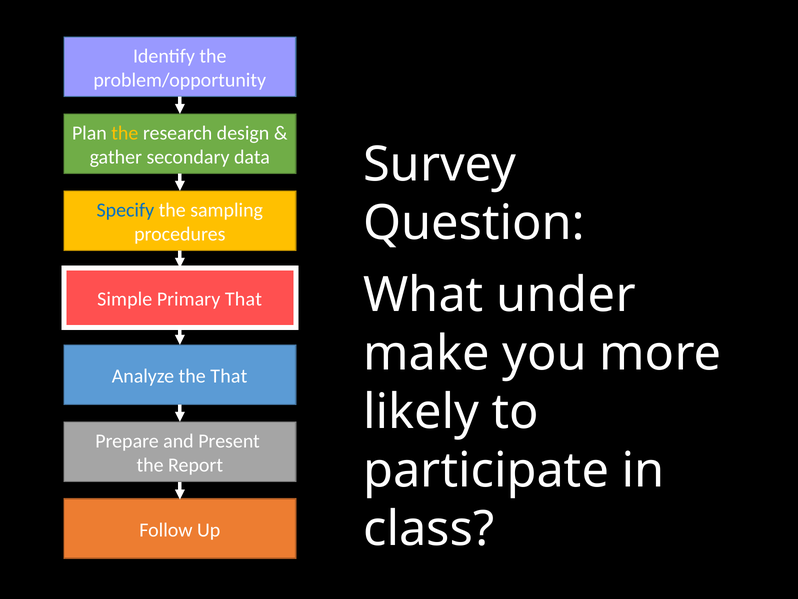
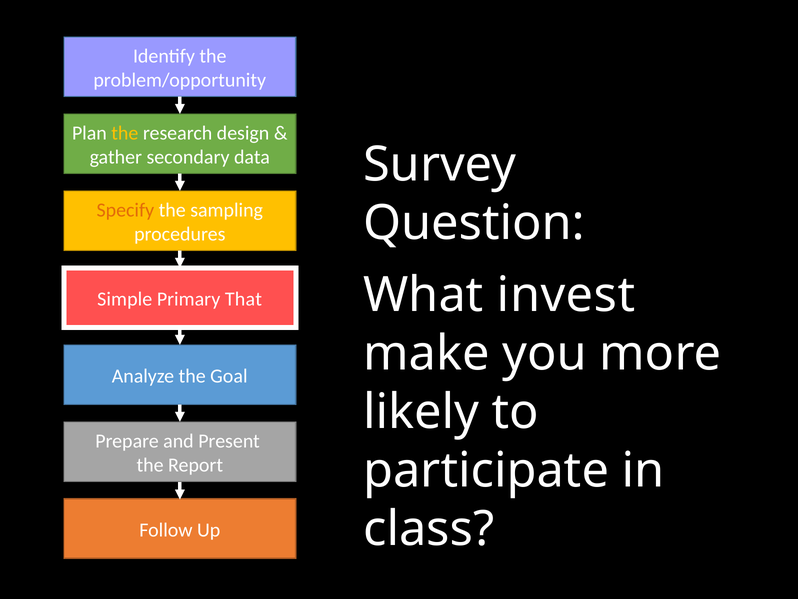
Specify colour: blue -> orange (125, 210)
under: under -> invest (566, 295)
the That: That -> Goal (229, 376)
